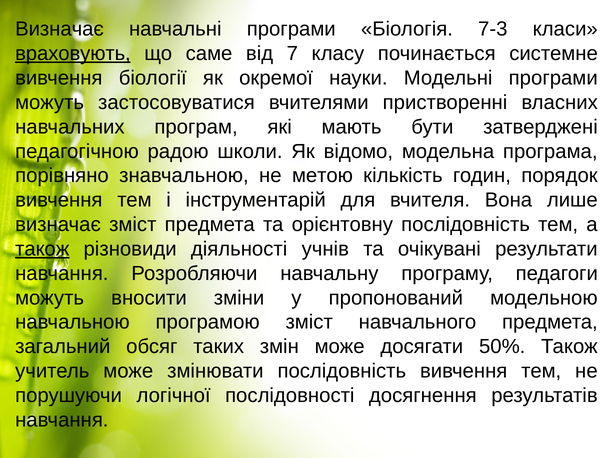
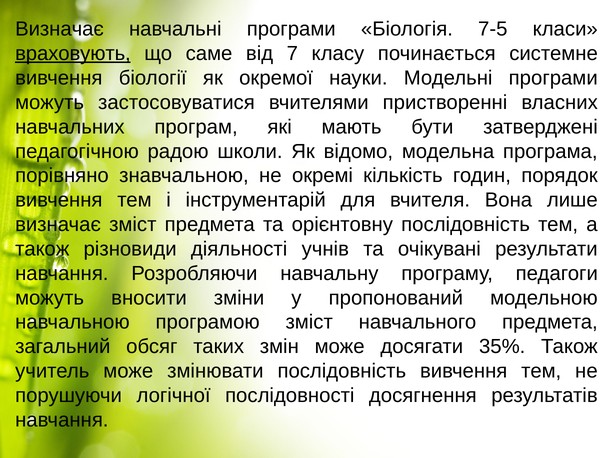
7-3: 7-3 -> 7-5 (493, 29)
метою: метою -> окремі (322, 176)
також underline: present -> none (42, 249)
50%: 50% -> 35% (502, 346)
